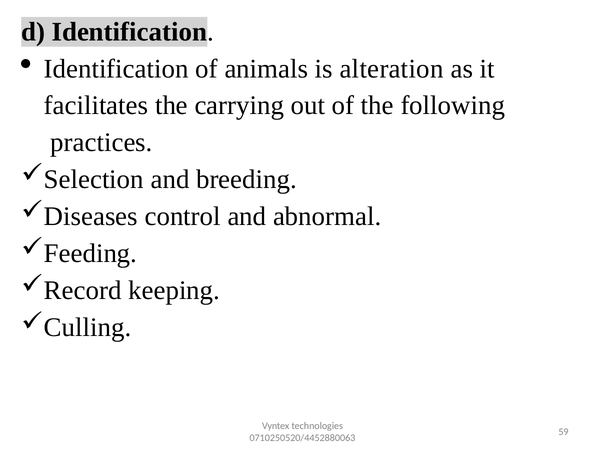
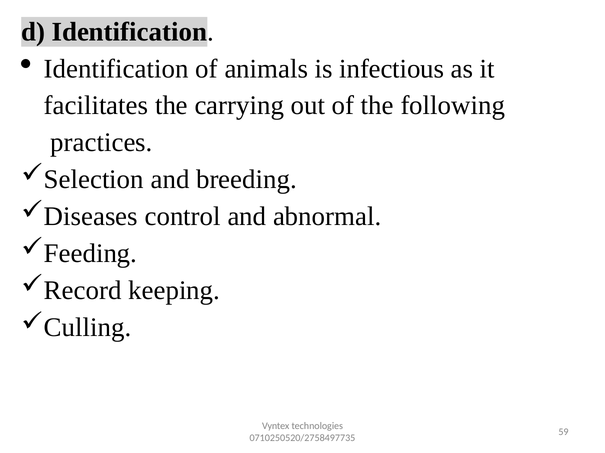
alteration: alteration -> infectious (392, 69)
0710250520/4452880063: 0710250520/4452880063 -> 0710250520/2758497735 (302, 439)
